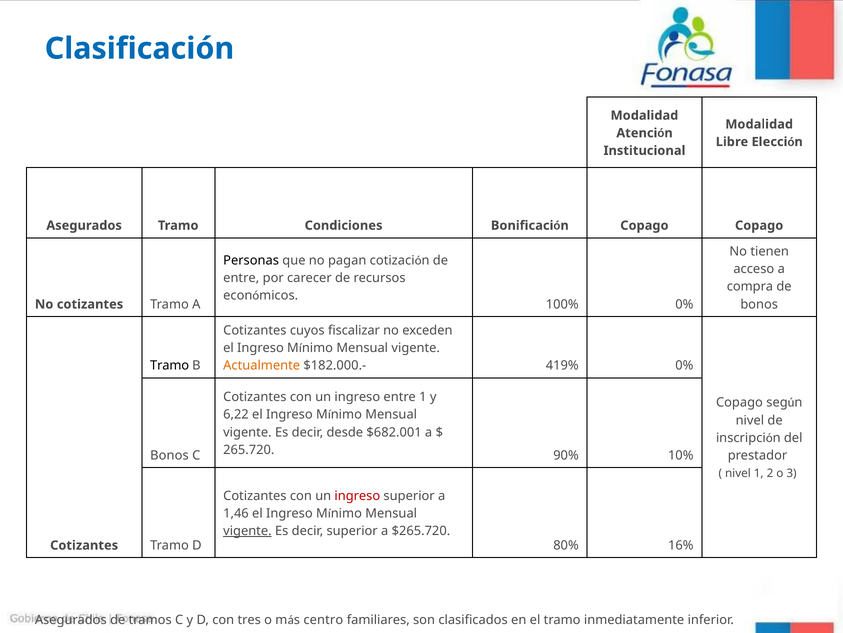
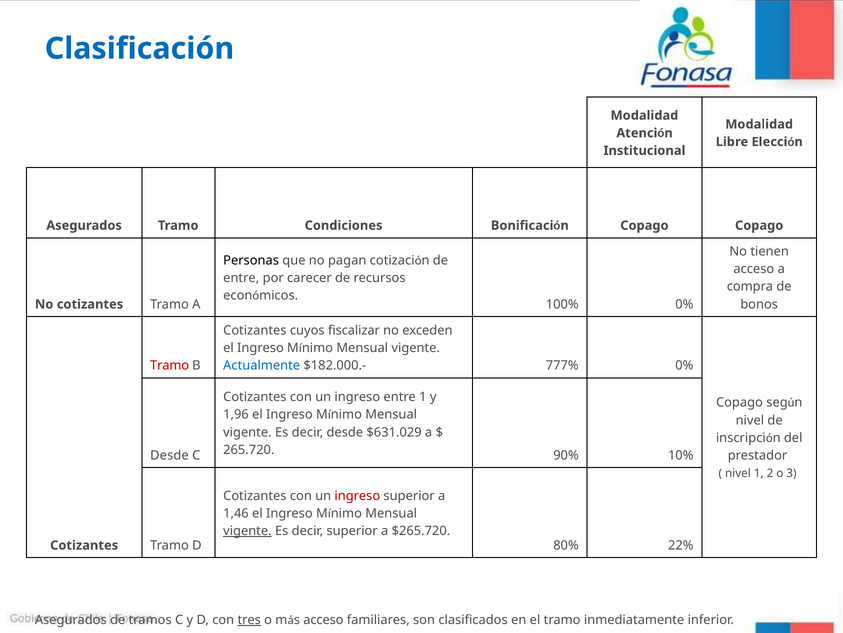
Tramo colour: black -> red (170, 365)
Actualmente colour: orange -> blue (262, 365)
419%: 419% -> 777% (562, 365)
6,22: 6,22 -> 1,96 (236, 414)
$682.001: $682.001 -> $631.029 (394, 432)
Bonos: Bonos -> Desde (169, 455)
16%: 16% -> 22% (681, 545)
tres underline: none -> present (249, 619)
más centro: centro -> acceso (323, 619)
